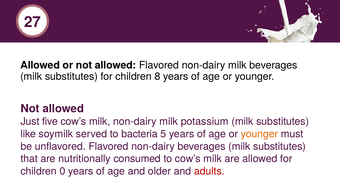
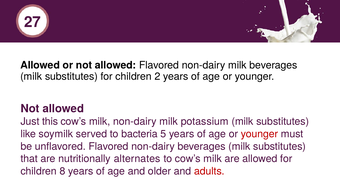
8: 8 -> 2 (157, 76)
five: five -> this (50, 122)
younger colour: orange -> red (259, 134)
consumed: consumed -> alternates (137, 159)
0: 0 -> 8 (62, 171)
